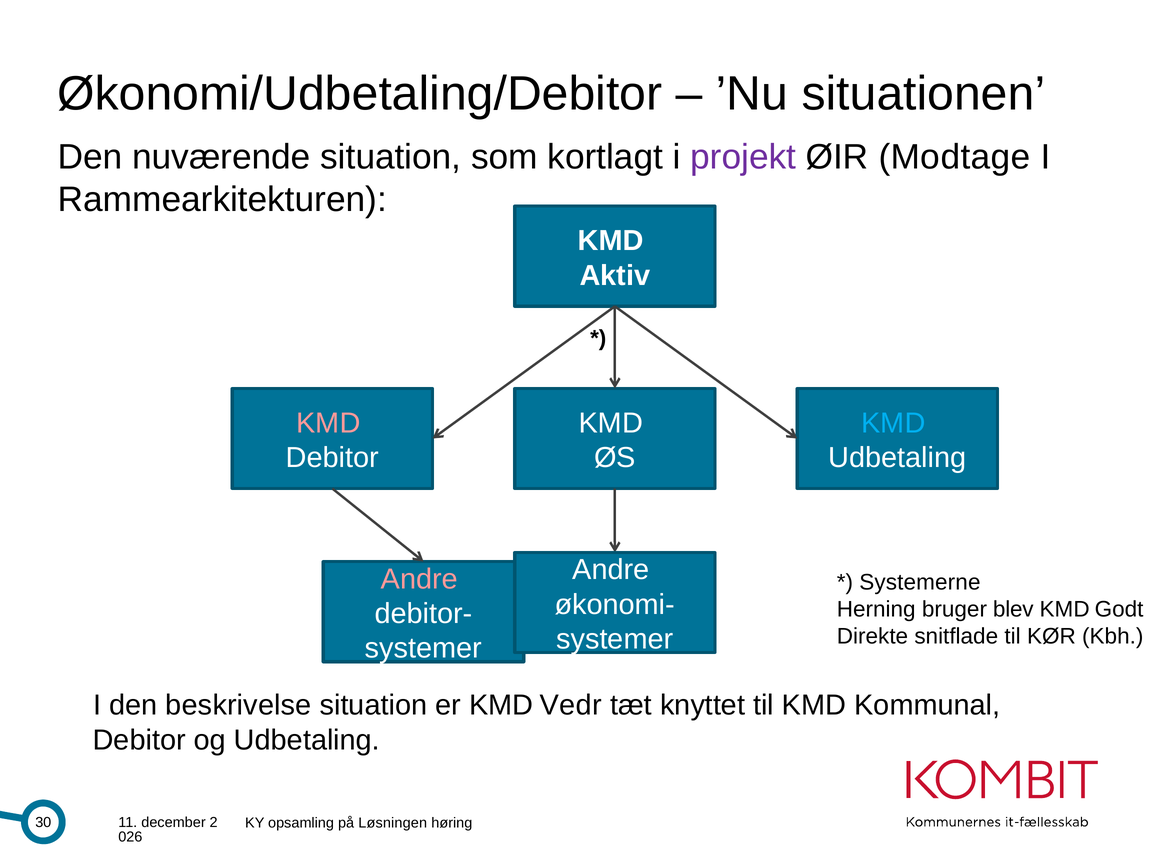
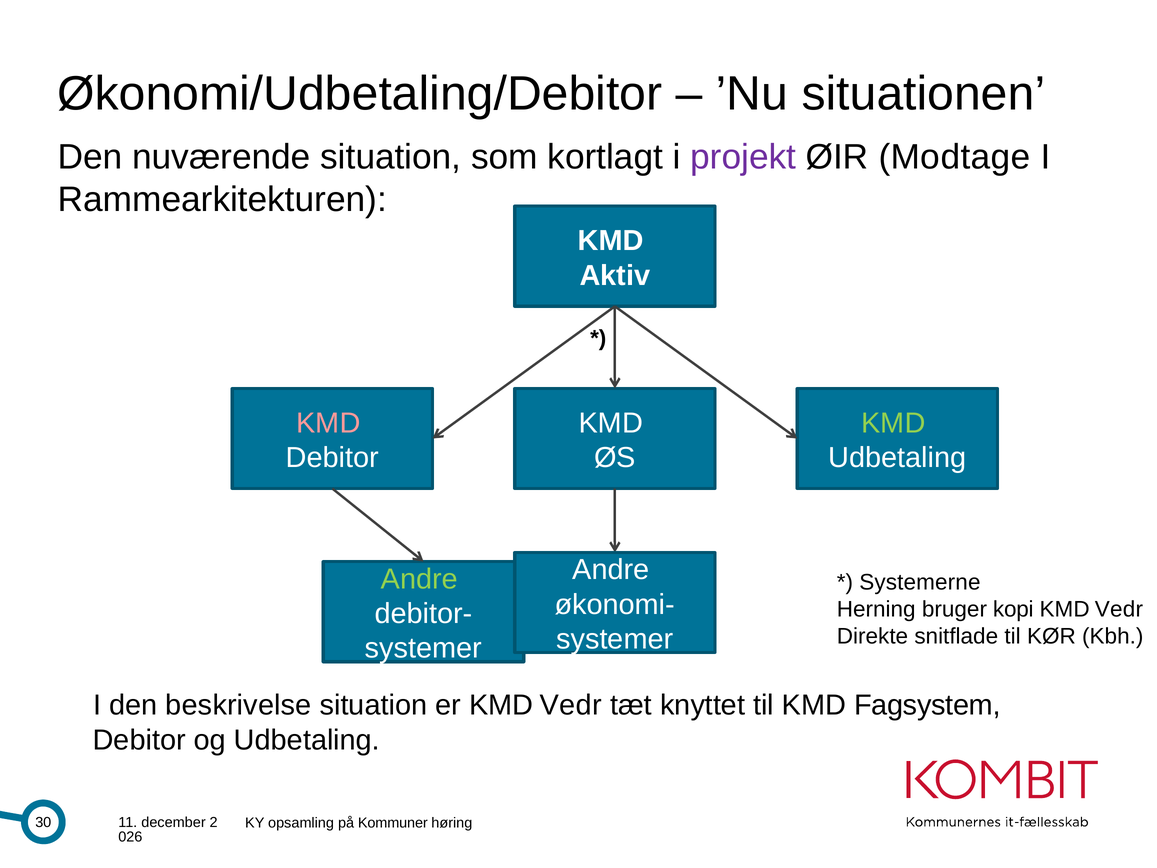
KMD colour: light blue -> light green (893, 423)
Andre colour: pink -> light green (420, 579)
blev: blev -> kopi (1013, 609)
Godt: Godt -> Vedr (1119, 609)
Kommunal: Kommunal -> Fagsystem (927, 705)
Løsningen: Løsningen -> Kommuner (393, 823)
